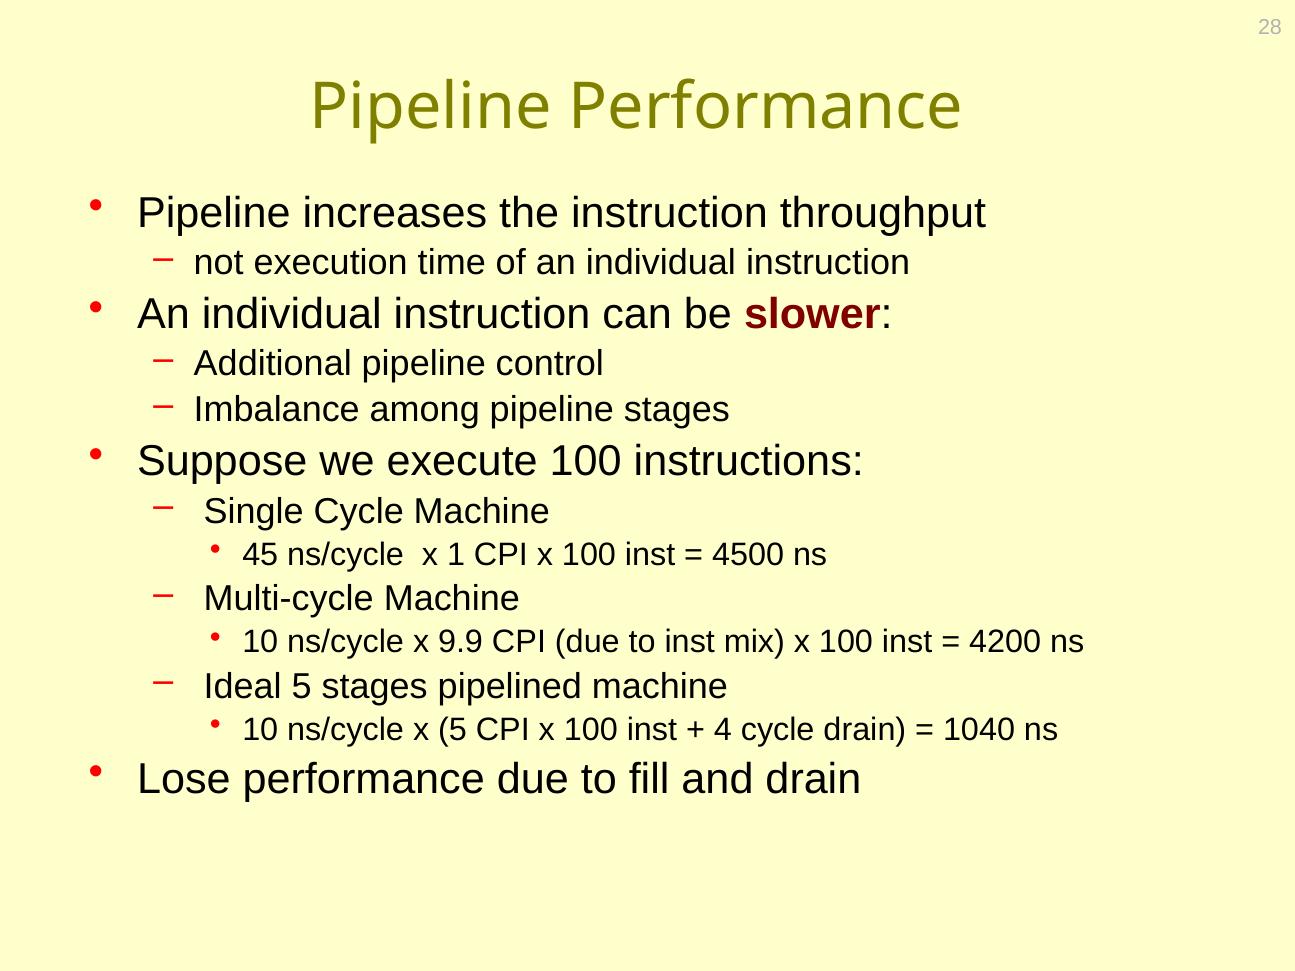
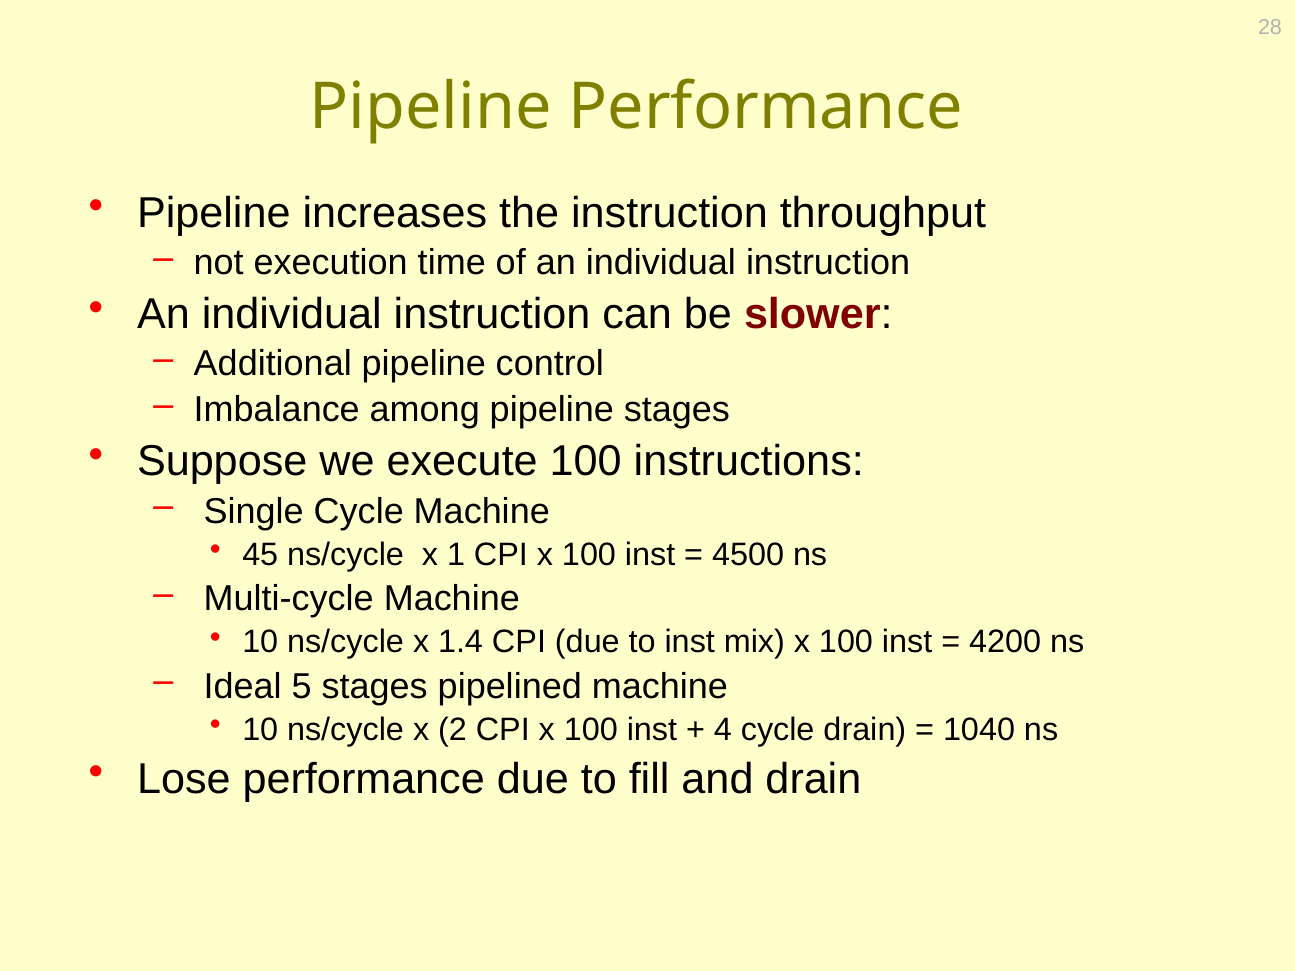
9.9: 9.9 -> 1.4 (461, 642)
x 5: 5 -> 2 (452, 730)
